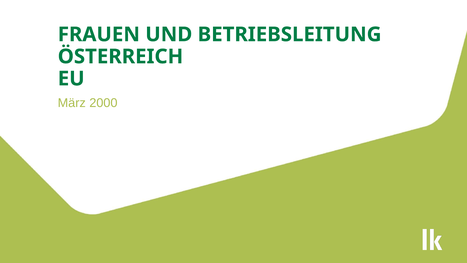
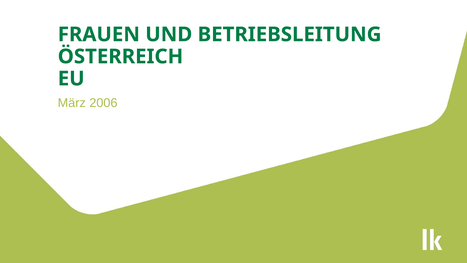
2000: 2000 -> 2006 (103, 103)
